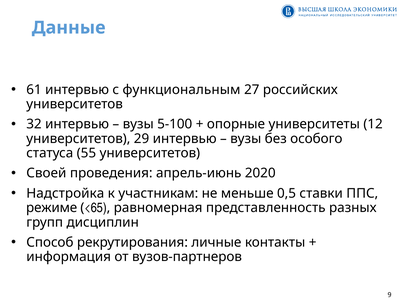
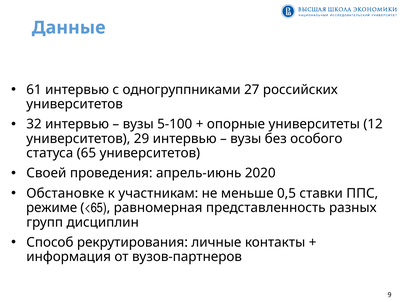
функциональным: функциональным -> одногруппниками (182, 90)
55: 55 -> 65 (86, 153)
Надстройка: Надстройка -> Обстановке (65, 193)
